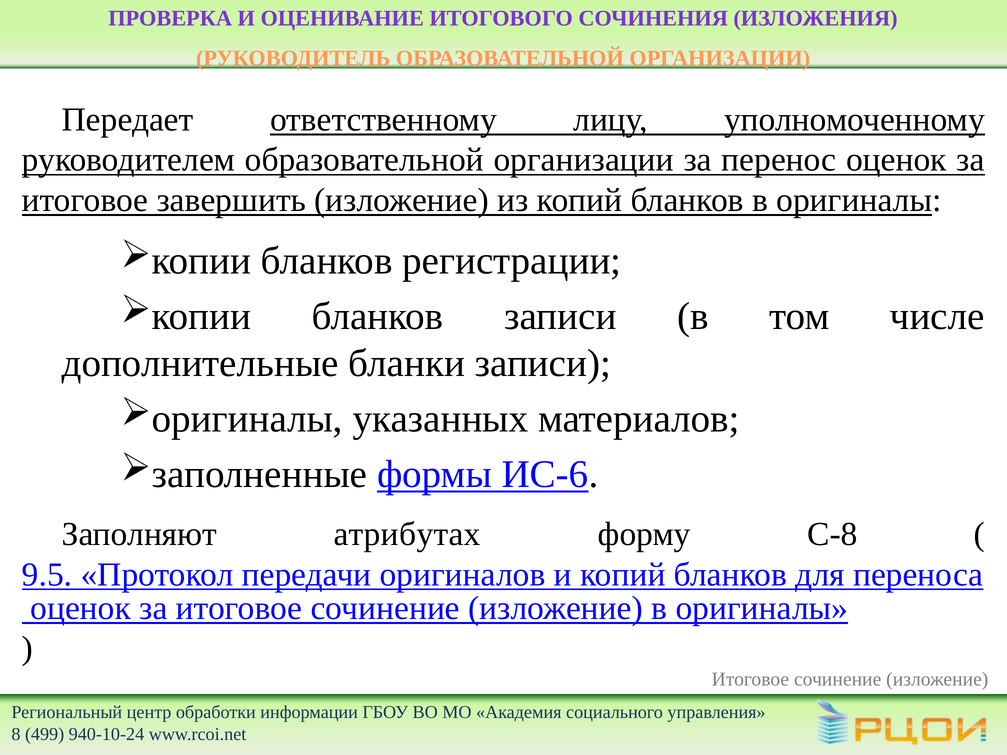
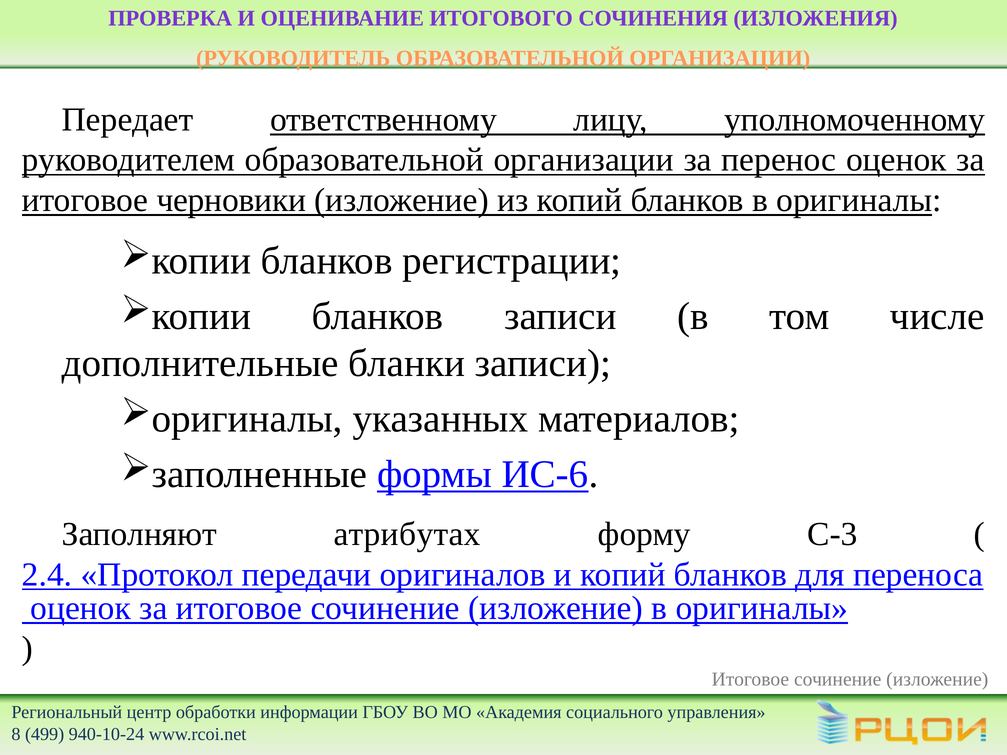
завершить: завершить -> черновики (231, 200)
С-8: С-8 -> С-3 (832, 534)
9.5: 9.5 -> 2.4 (47, 575)
